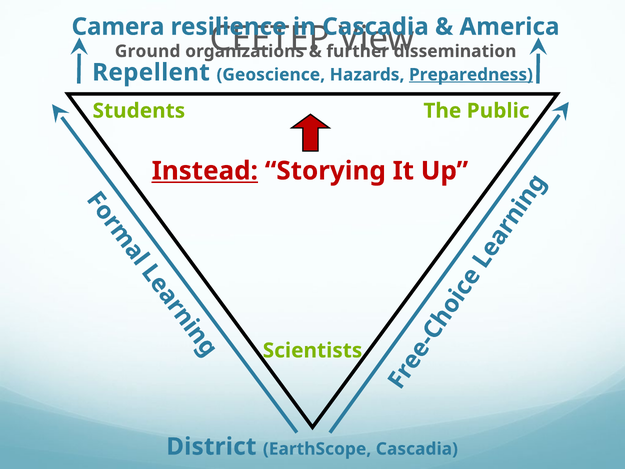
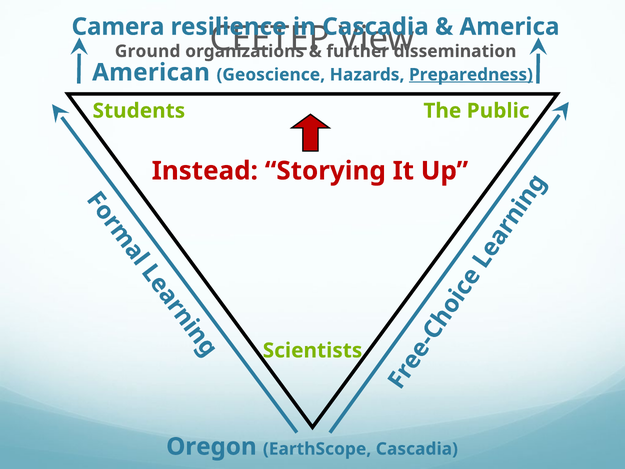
Repellent: Repellent -> American (151, 72)
Instead underline: present -> none (205, 171)
District: District -> Oregon (211, 446)
